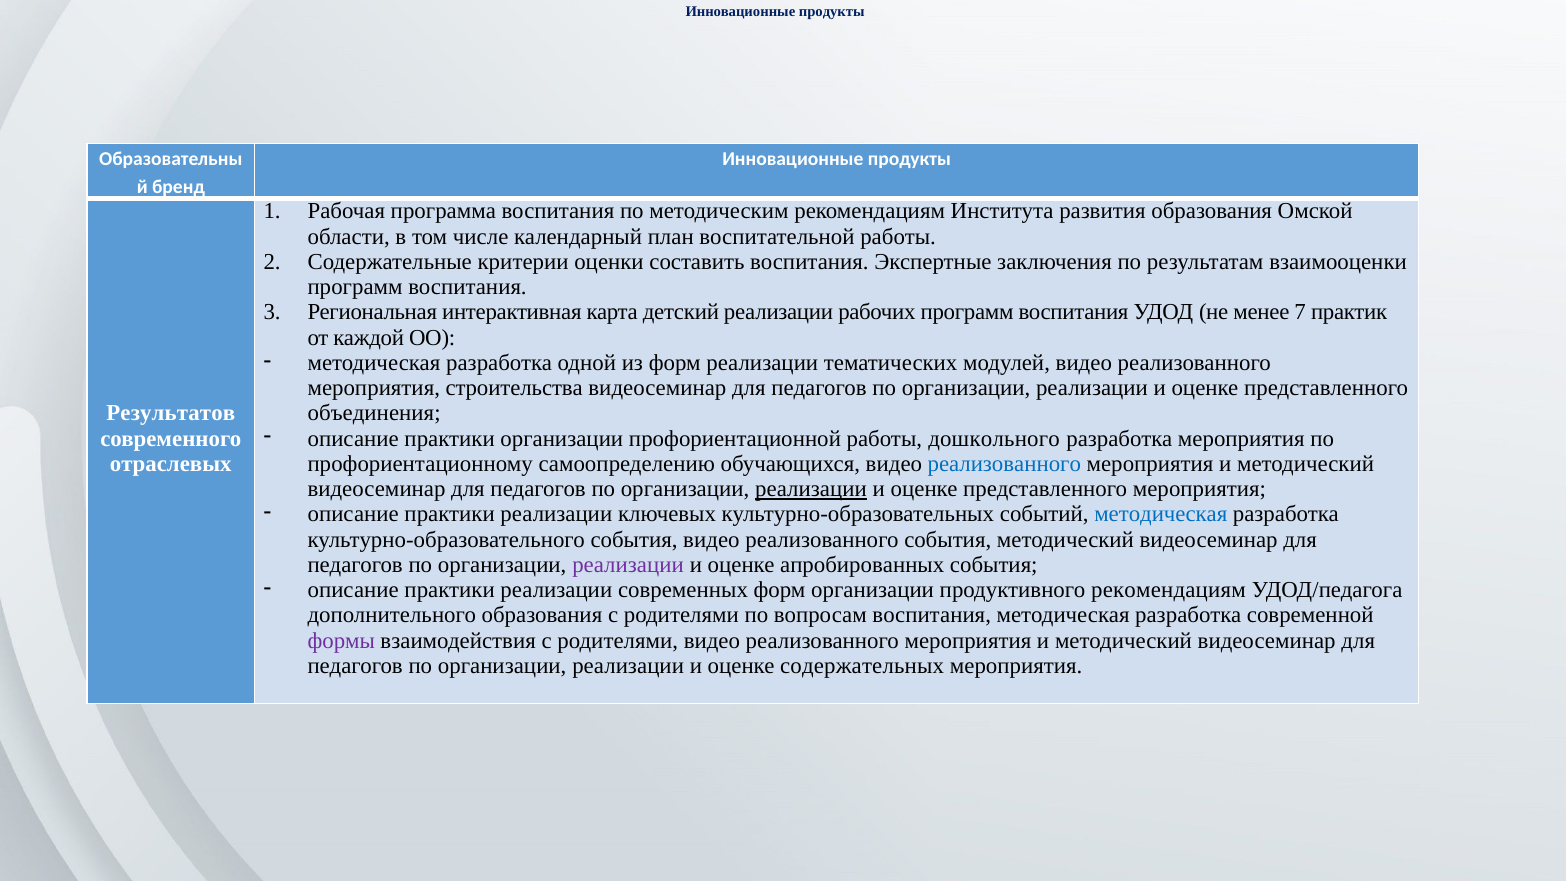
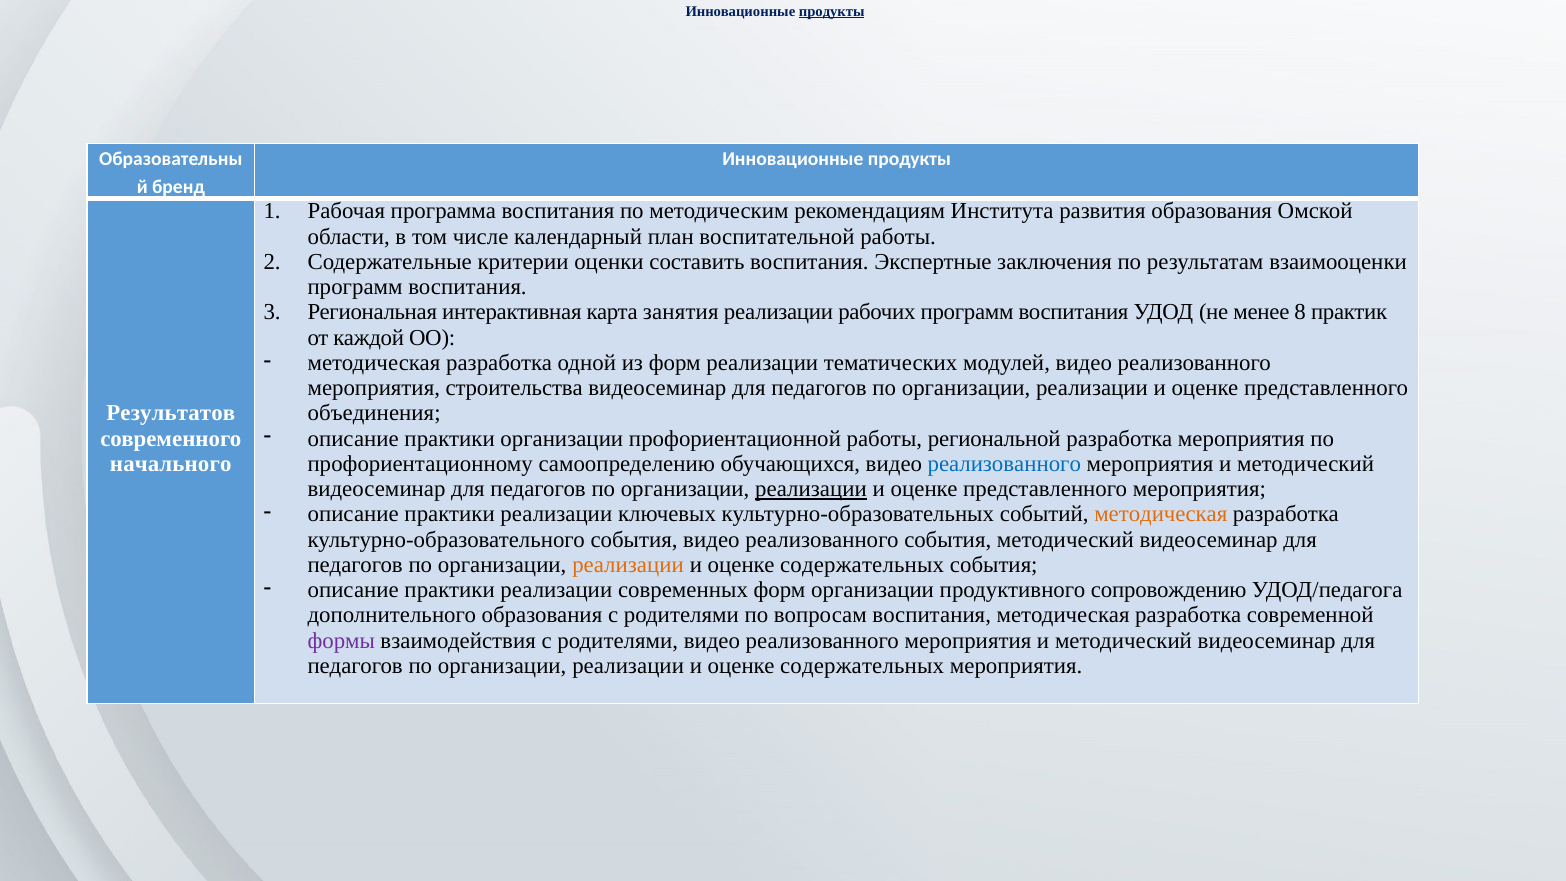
продукты underline: none -> present (832, 11)
детский: детский -> занятия (681, 312)
7: 7 -> 8 (1300, 312)
дошкольного: дошкольного -> региональной (994, 439)
отраслевых: отраслевых -> начального (171, 464)
методическая colour: blue -> orange (1161, 514)
реализации colour: purple -> orange (628, 565)
апробированных: апробированных -> содержательных (862, 565)
продуктивного рекомендациям: рекомендациям -> сопровождению (1169, 590)
